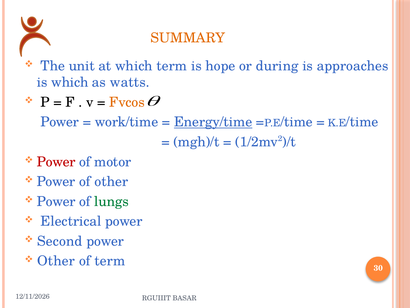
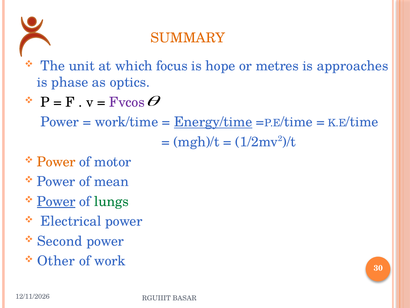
which term: term -> focus (172, 66)
during: during -> metres (277, 66)
is which: which -> phase (70, 82)
watts: watts -> optics (130, 82)
Fvcos colour: orange -> purple (127, 102)
Power colour: red -> orange (56, 162)
of other: other -> mean (112, 181)
Power underline: none -> present (56, 201)
of term: term -> work (110, 261)
